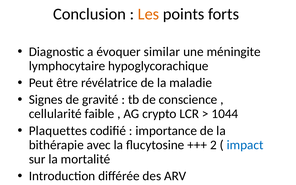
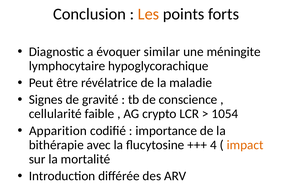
1044: 1044 -> 1054 (225, 114)
Plaquettes: Plaquettes -> Apparition (58, 131)
2: 2 -> 4 (213, 145)
impact colour: blue -> orange (245, 145)
